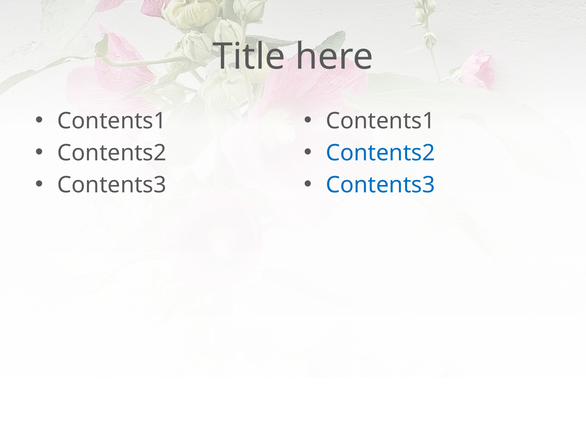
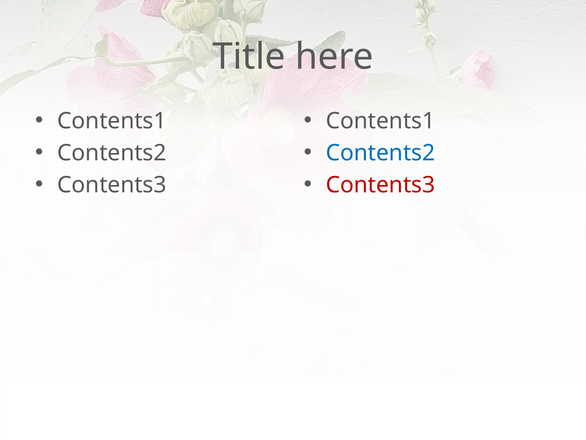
Contents3 colour: blue -> red (380, 185)
